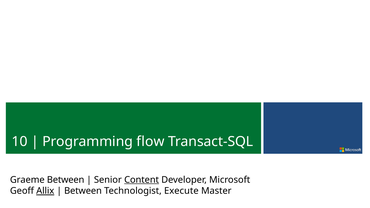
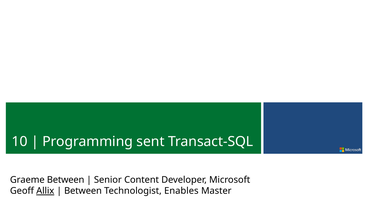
flow: flow -> sent (151, 142)
Content underline: present -> none (142, 180)
Execute: Execute -> Enables (181, 191)
